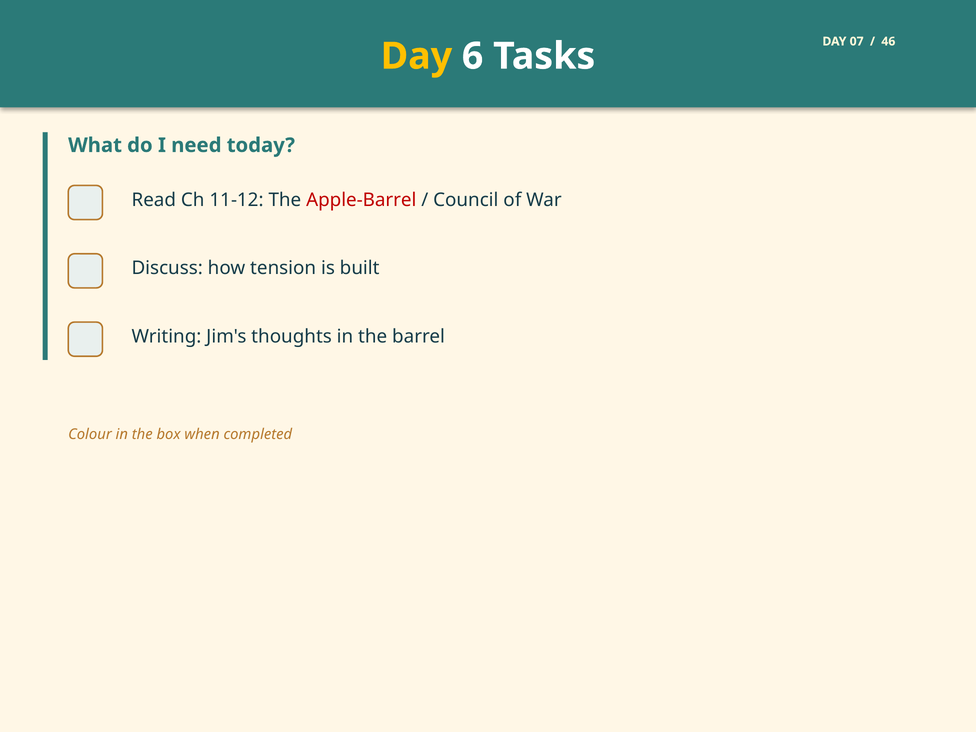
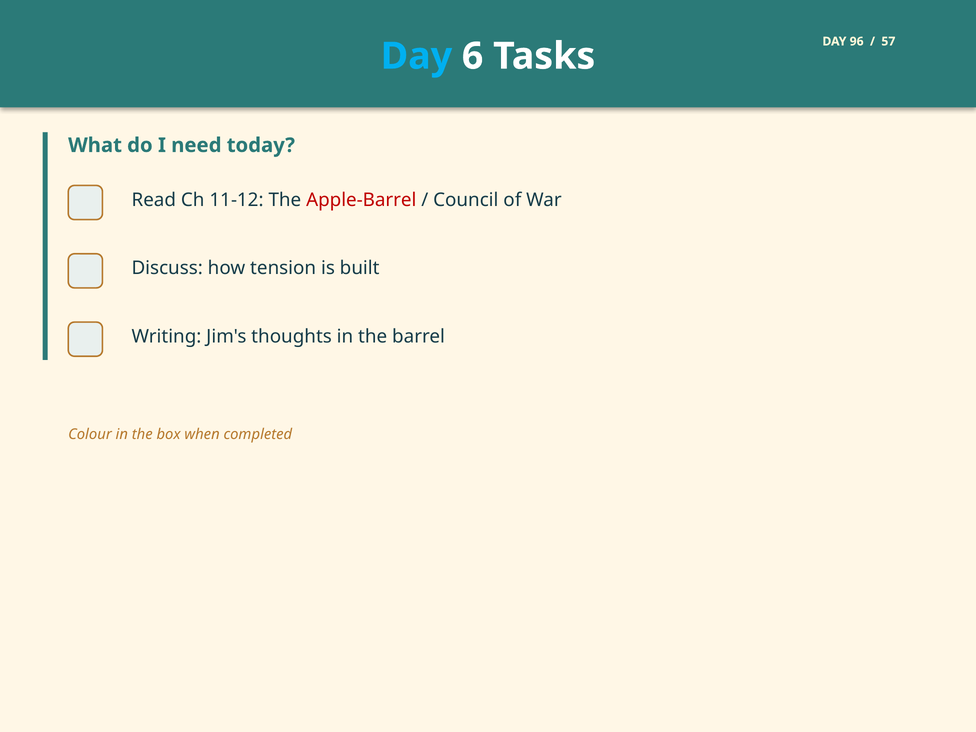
07: 07 -> 96 (857, 41)
46: 46 -> 57 (888, 41)
Day colour: yellow -> light blue (416, 56)
